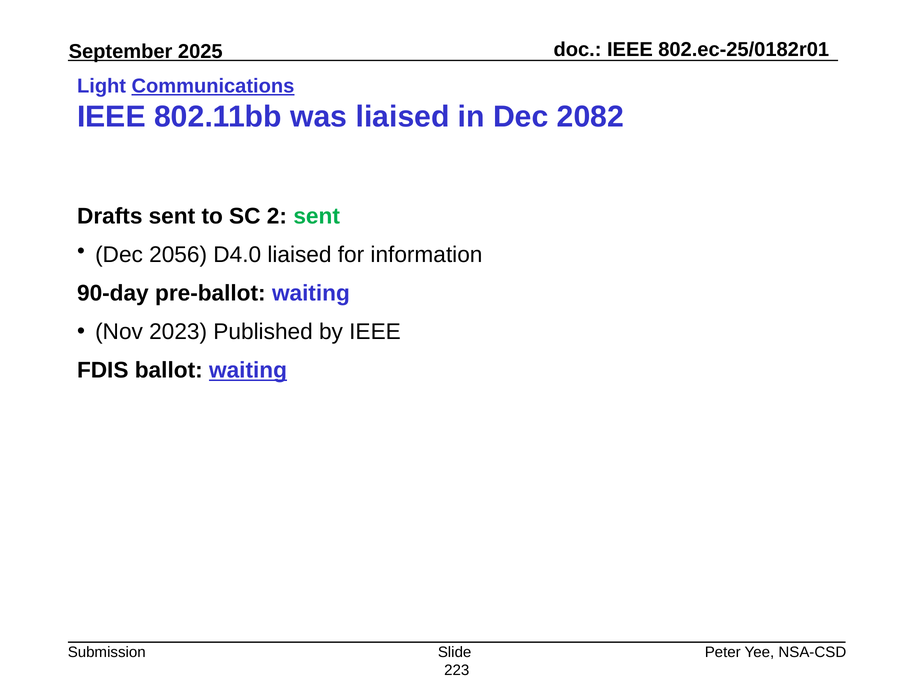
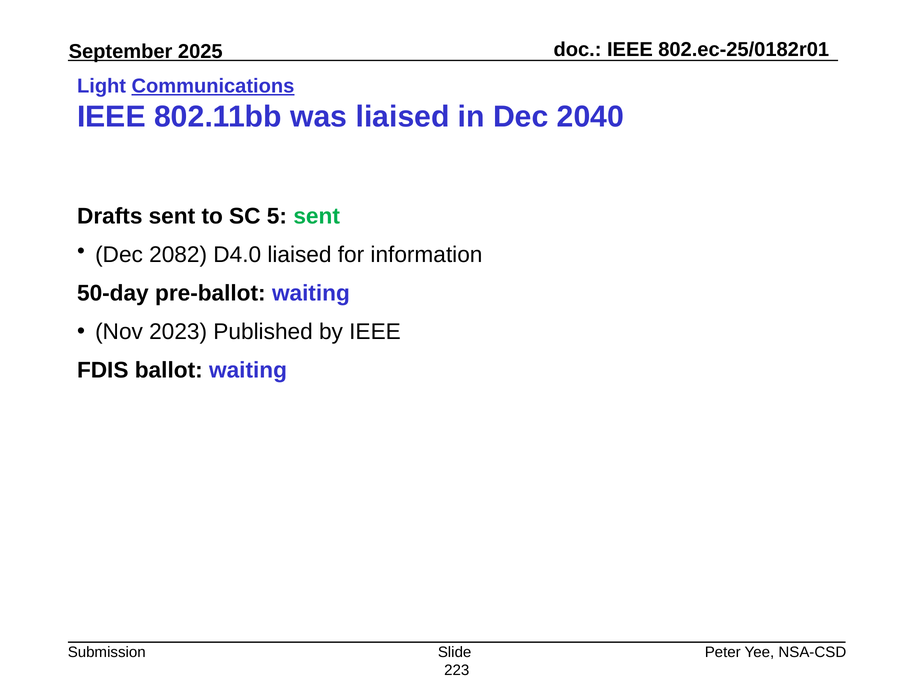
2082: 2082 -> 2040 (590, 117)
2: 2 -> 5 (277, 216)
2056: 2056 -> 2082 (178, 255)
90-day: 90-day -> 50-day (113, 293)
waiting underline: present -> none (248, 370)
